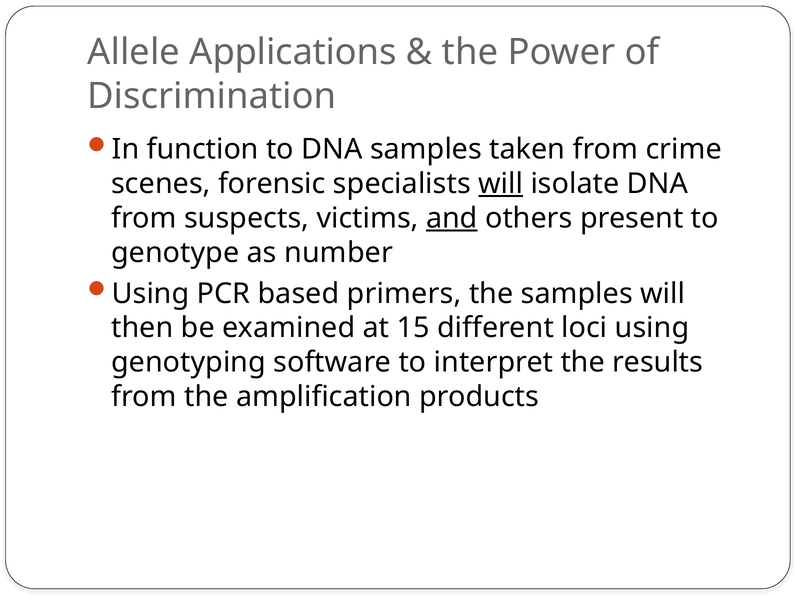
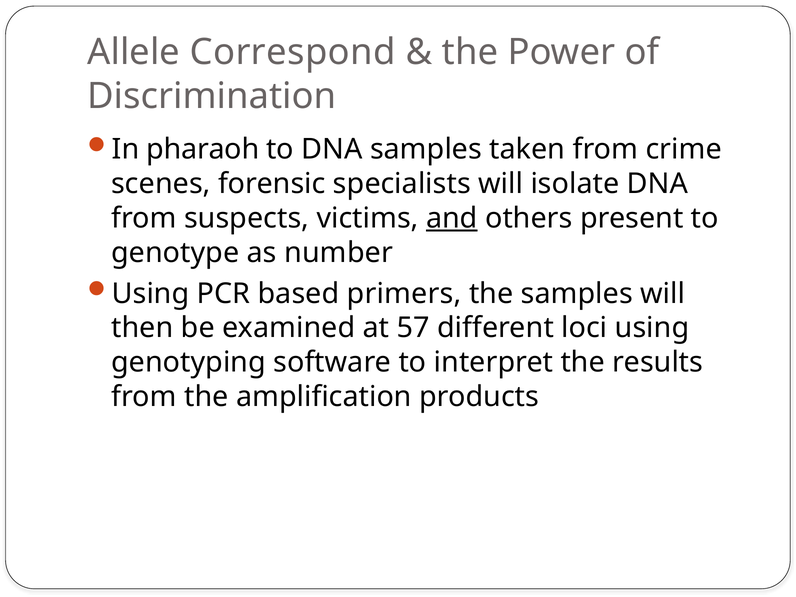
Applications: Applications -> Correspond (293, 52)
function: function -> pharaoh (203, 149)
will underline: present -> none (501, 184)
15: 15 -> 57 (413, 328)
